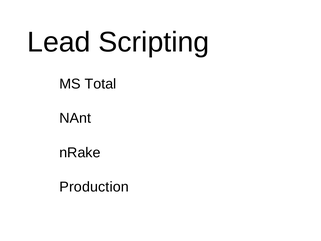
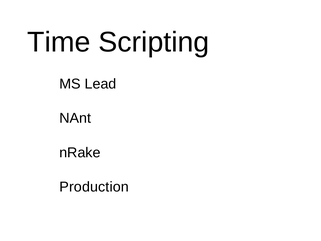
Lead: Lead -> Time (59, 42)
Total: Total -> Lead (101, 84)
